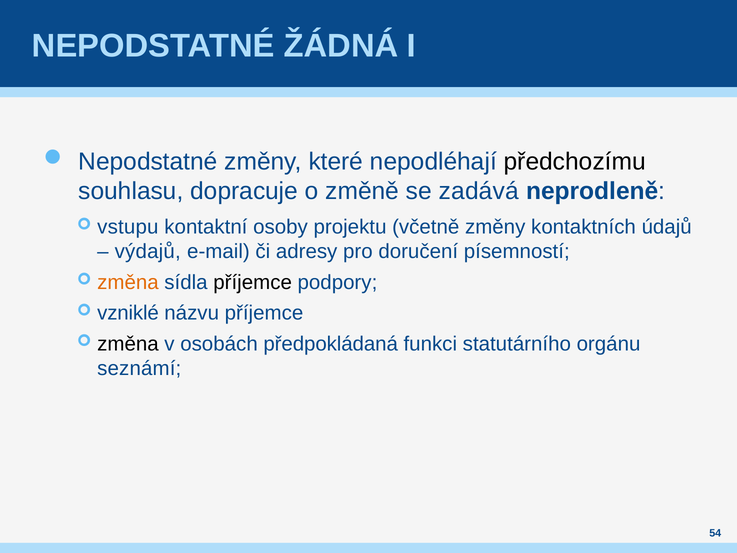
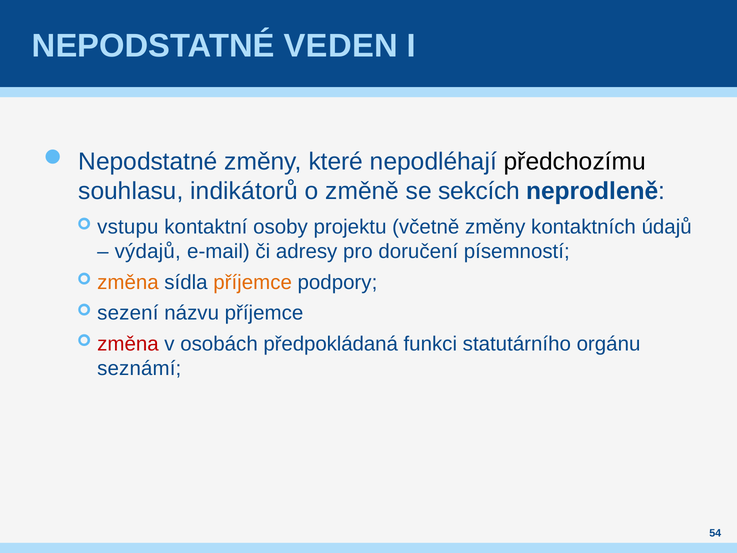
ŽÁDNÁ: ŽÁDNÁ -> VEDEN (341, 46)
dopracuje: dopracuje -> indikátorů (244, 191)
zadává: zadává -> sekcích (479, 191)
příjemce colour: black -> orange (253, 282)
vzniklé: vzniklé -> sezení (128, 313)
změna colour: black -> red (128, 344)
